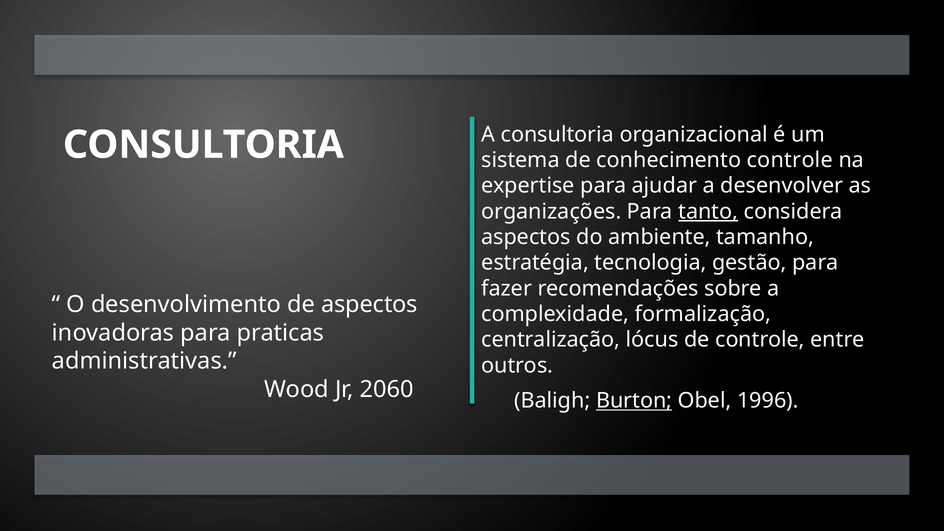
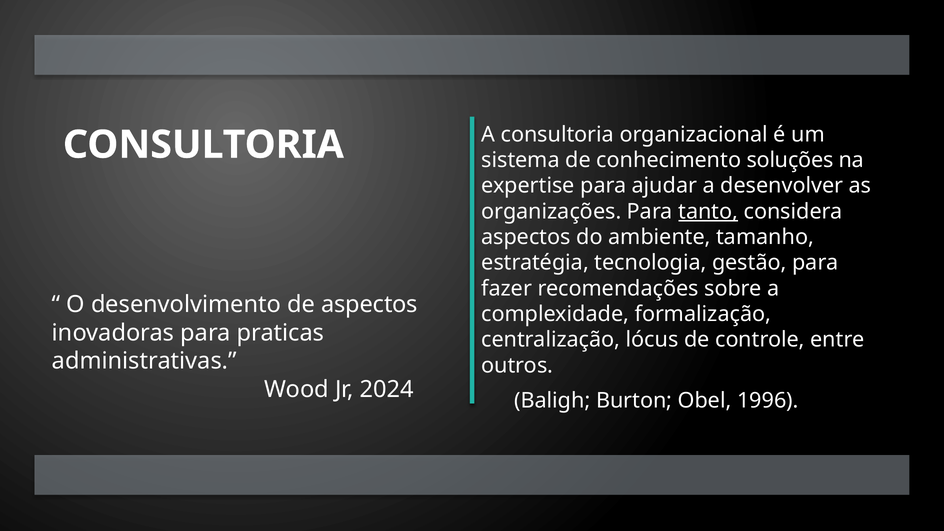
conhecimento controle: controle -> soluções (790, 160)
2060: 2060 -> 2024 (387, 389)
Burton underline: present -> none (634, 401)
